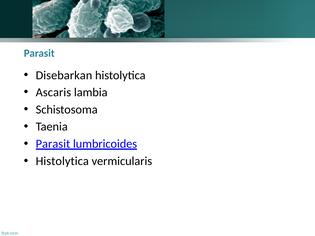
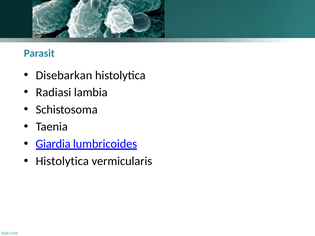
Ascaris: Ascaris -> Radiasi (53, 92)
Parasit: Parasit -> Giardia (53, 144)
